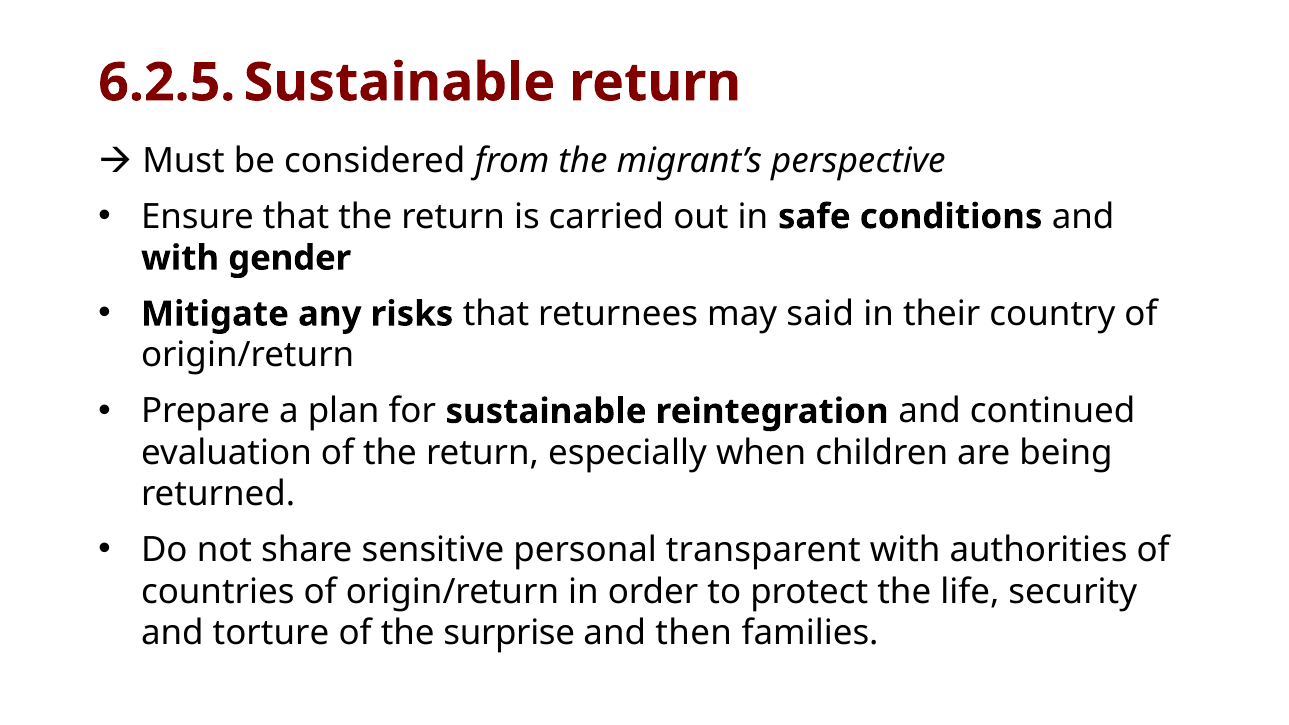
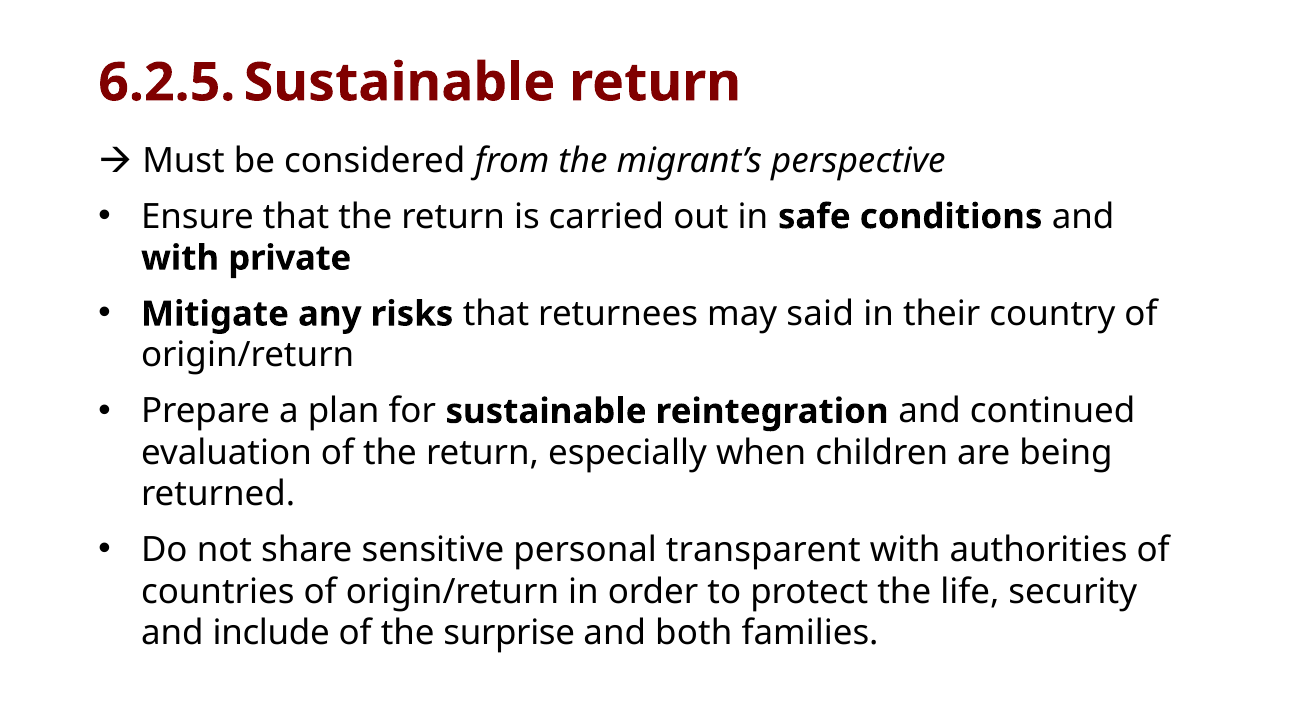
gender: gender -> private (290, 258)
torture: torture -> include (271, 633)
then: then -> both (694, 633)
